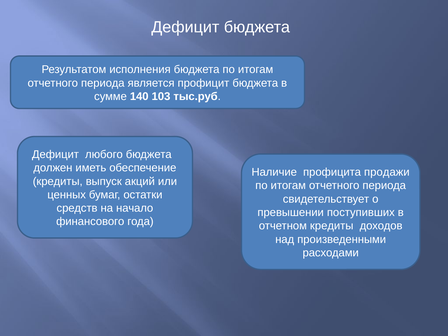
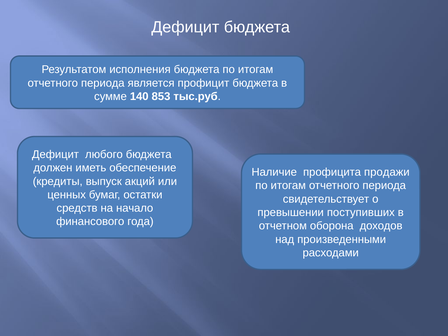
103: 103 -> 853 (161, 96)
отчетном кредиты: кредиты -> оборона (332, 226)
